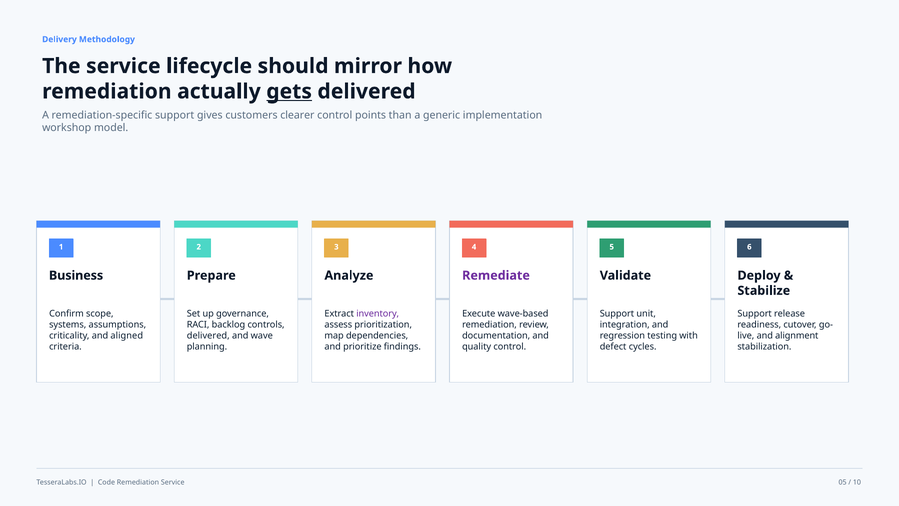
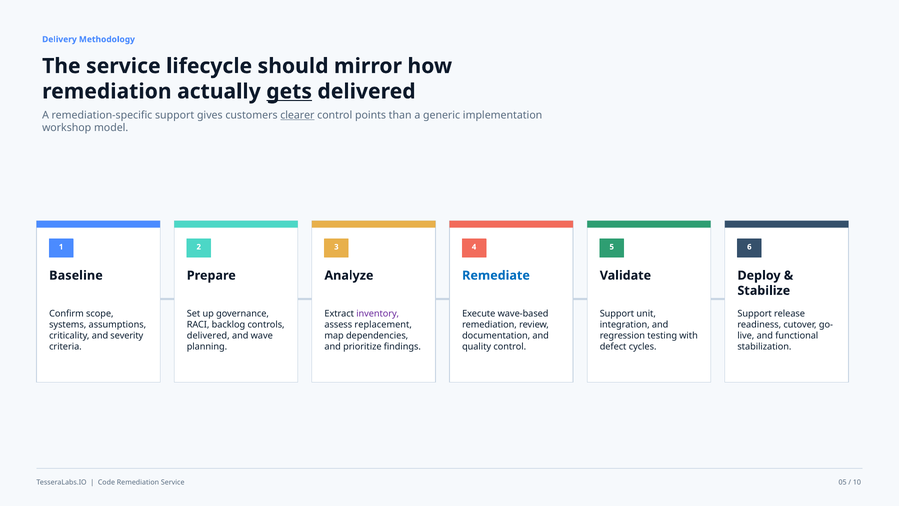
clearer underline: none -> present (297, 115)
Business: Business -> Baseline (76, 275)
Remediate colour: purple -> blue (496, 275)
prioritization: prioritization -> replacement (383, 325)
aligned: aligned -> severity (127, 336)
alignment: alignment -> functional (797, 336)
